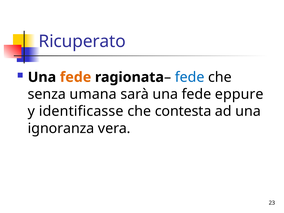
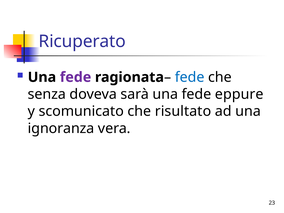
fede colour: orange -> purple (76, 77)
umana: umana -> doveva (93, 94)
identificasse: identificasse -> scomunicato (81, 111)
contesta: contesta -> risultato (183, 111)
